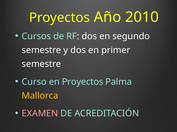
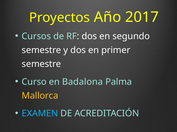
2010: 2010 -> 2017 (142, 17)
en Proyectos: Proyectos -> Badalona (83, 82)
EXAMEN colour: pink -> light blue (40, 114)
